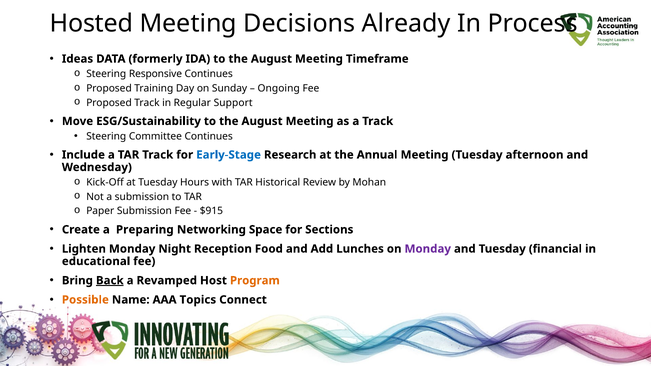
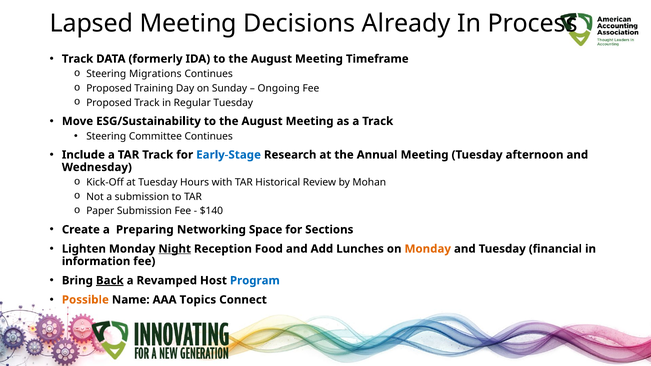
Hosted: Hosted -> Lapsed (91, 24)
Ideas: Ideas -> Track (78, 59)
Responsive: Responsive -> Migrations (155, 74)
Regular Support: Support -> Tuesday (233, 103)
$915: $915 -> $140 (211, 211)
Night underline: none -> present (175, 249)
Monday colour: purple -> orange (428, 249)
educational: educational -> information (96, 261)
Program colour: orange -> blue (255, 281)
